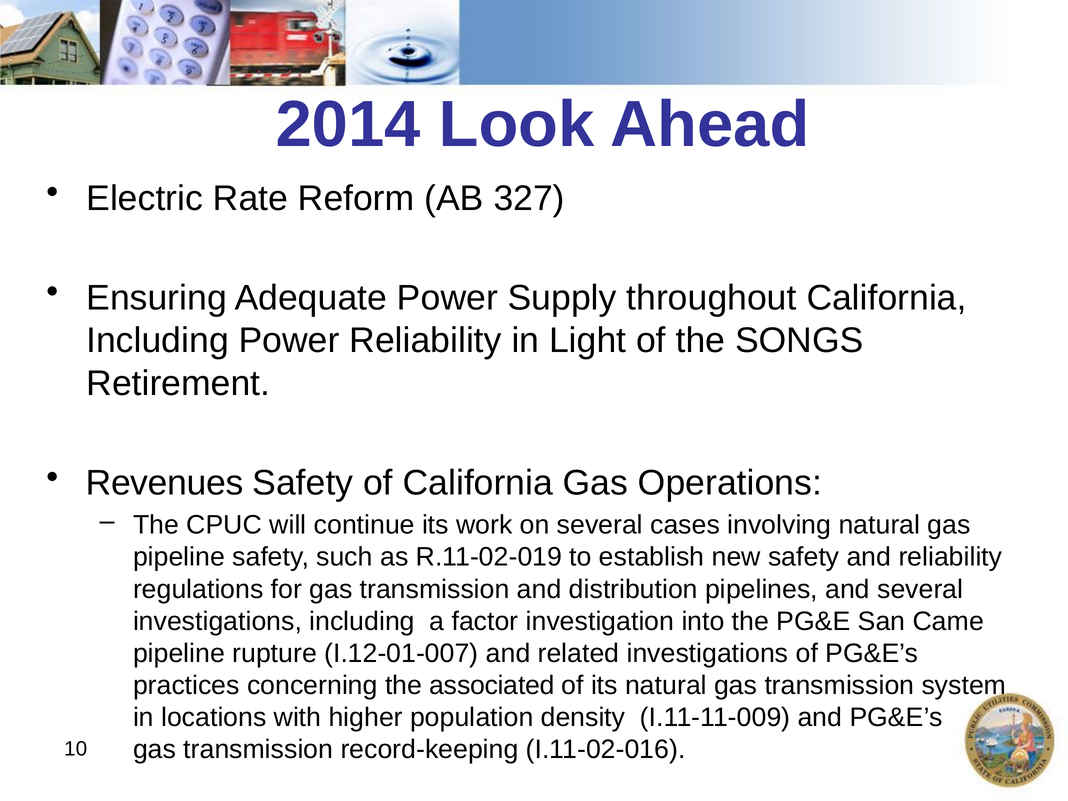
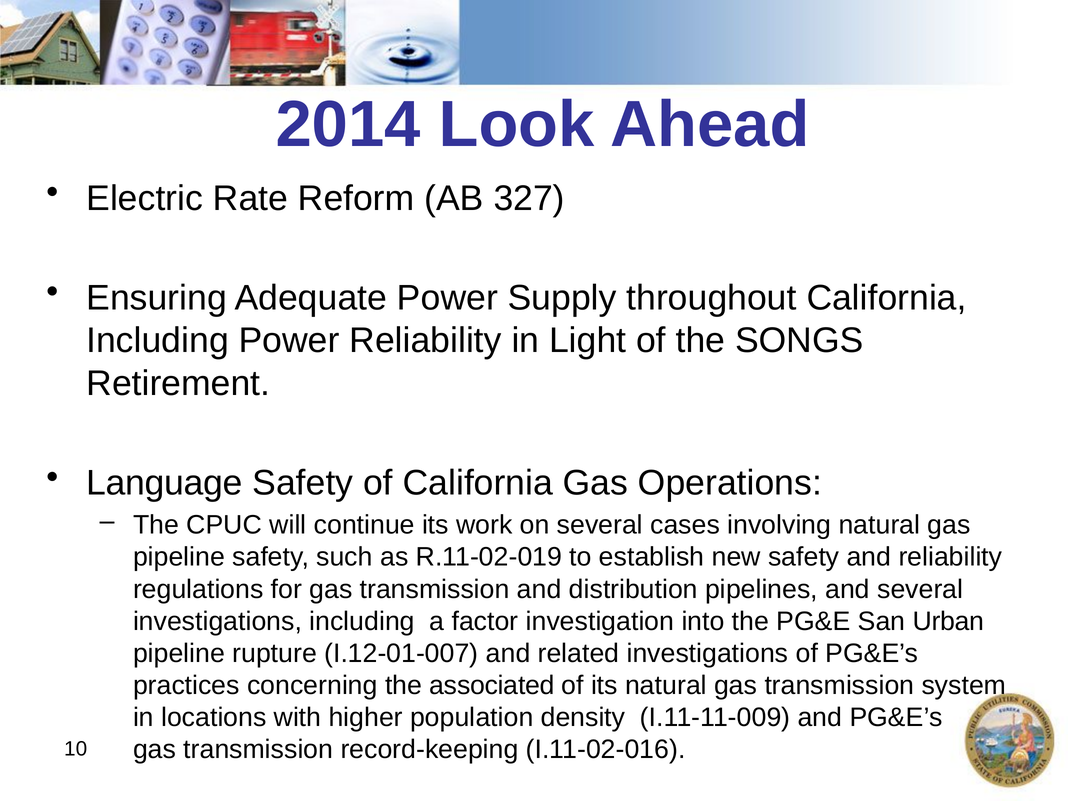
Revenues: Revenues -> Language (165, 483)
Came: Came -> Urban (948, 621)
